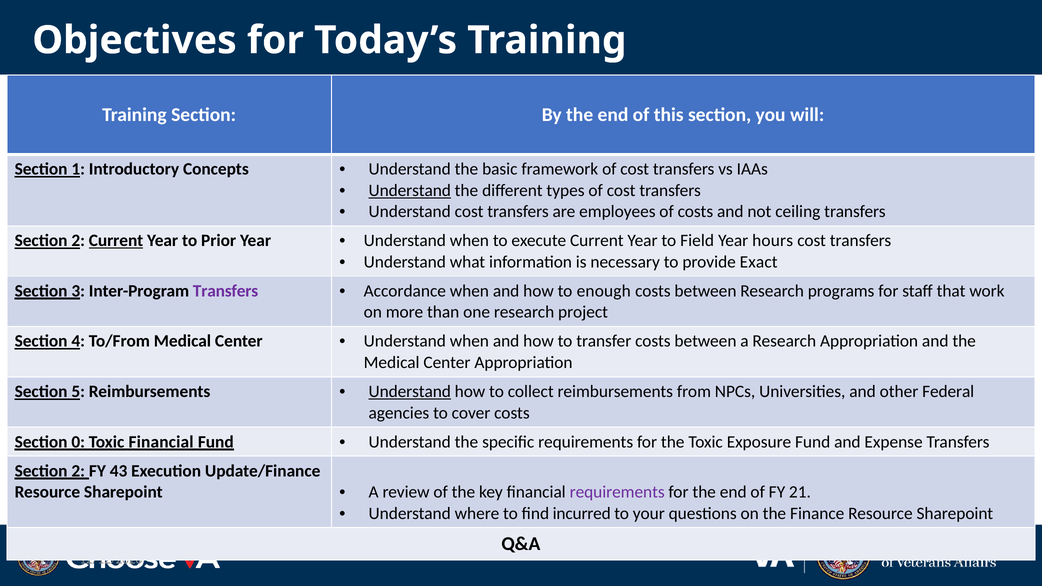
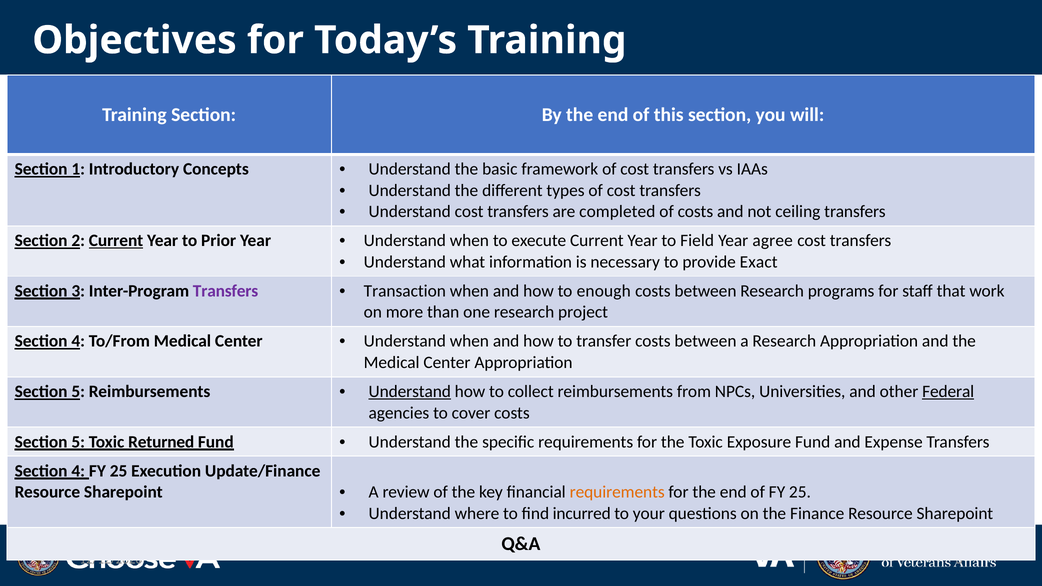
Understand underline: present -> none (410, 190)
employees: employees -> completed (617, 212)
hours: hours -> agree (773, 241)
Accordance: Accordance -> Transaction (405, 291)
Federal underline: none -> present (948, 392)
0: 0 -> 5 (78, 442)
Toxic Financial: Financial -> Returned (161, 442)
2: 2 -> 4 (78, 471)
43: 43 -> 25 (119, 471)
requirements colour: purple -> orange (617, 492)
of FY 21: 21 -> 25 (800, 492)
